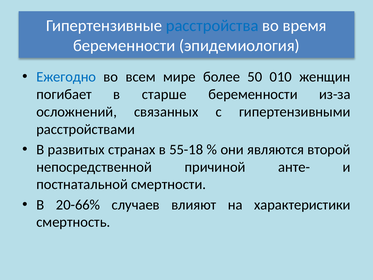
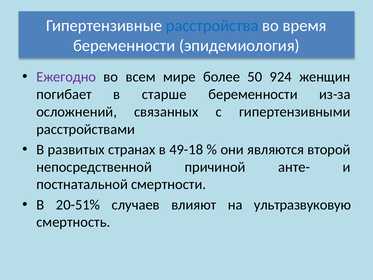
Ежегодно colour: blue -> purple (66, 77)
010: 010 -> 924 (281, 77)
55-18: 55-18 -> 49-18 (186, 149)
20-66%: 20-66% -> 20-51% (78, 205)
характеристики: характеристики -> ультразвуковую (302, 205)
